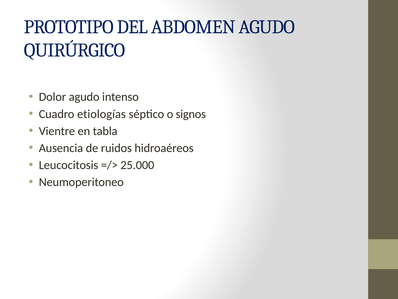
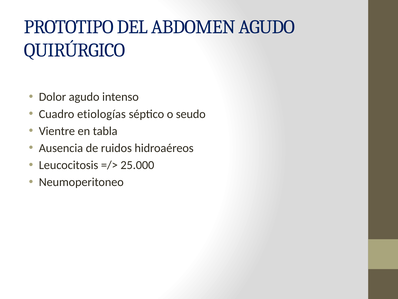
signos: signos -> seudo (191, 114)
